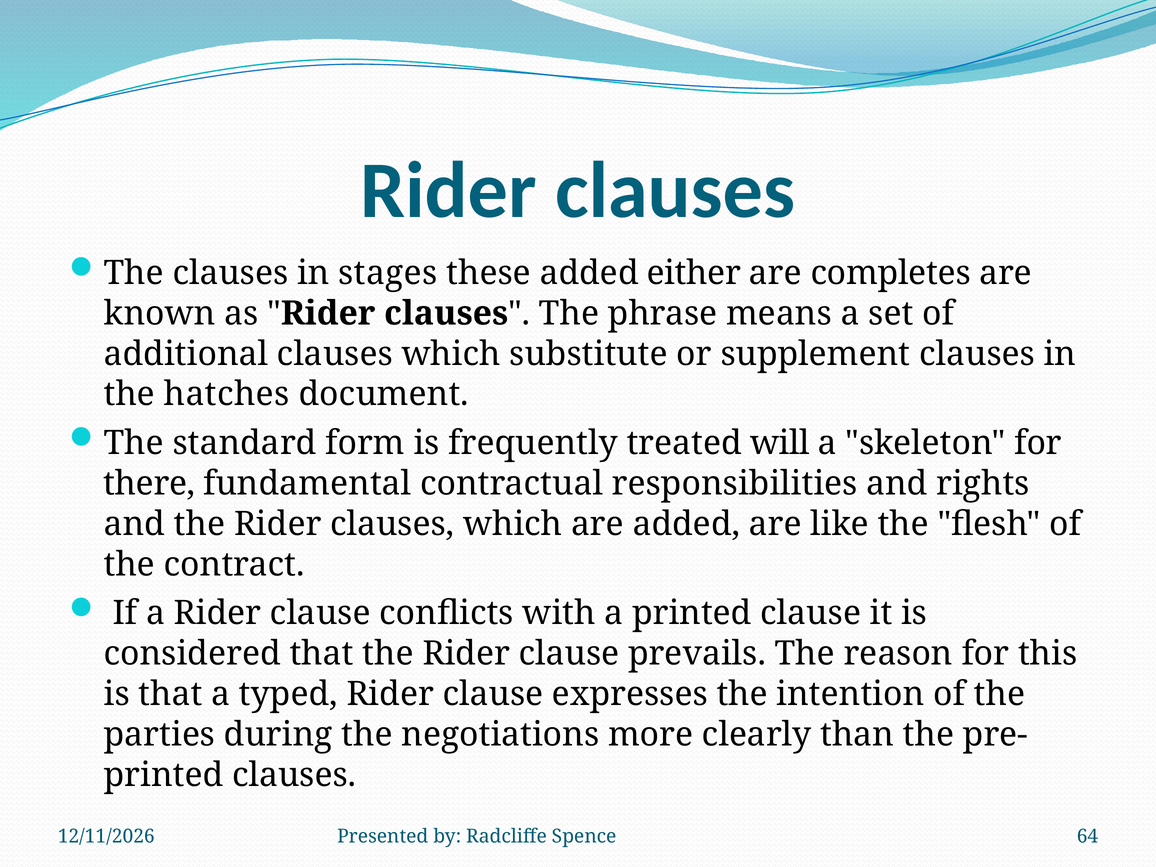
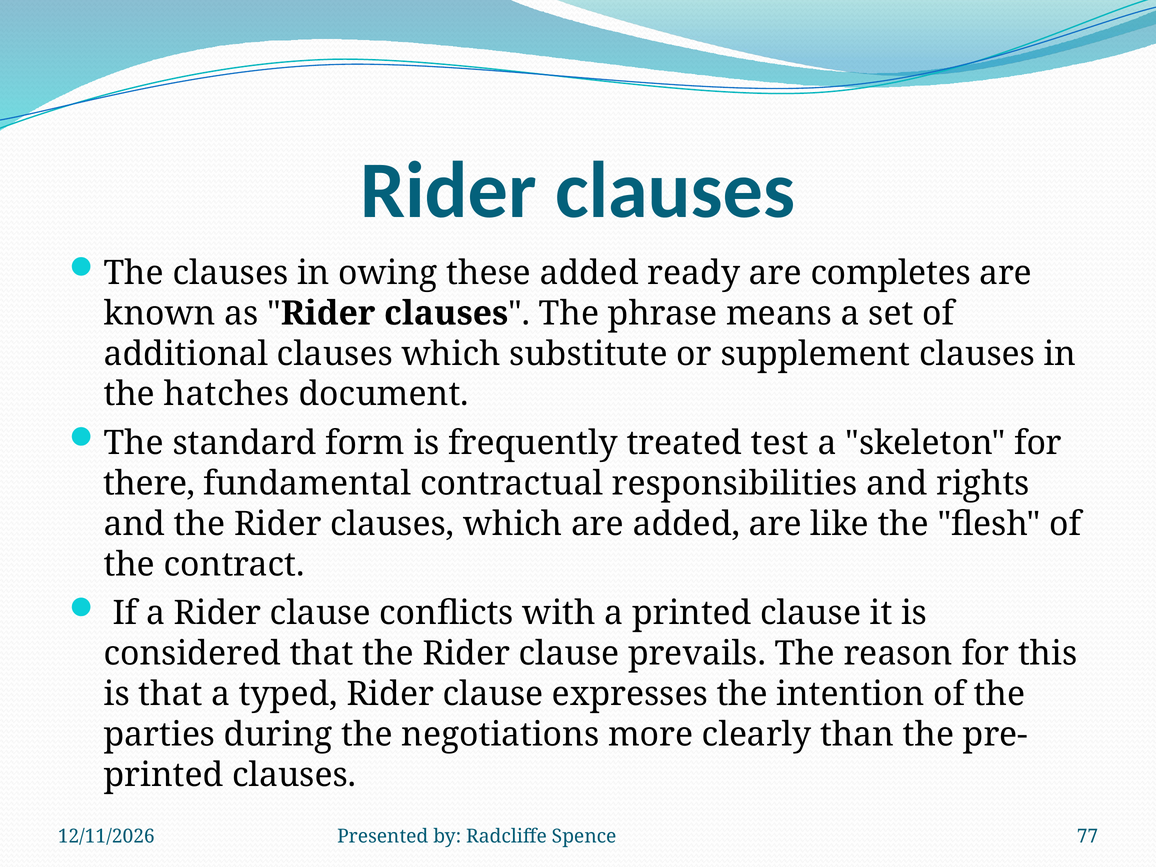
stages: stages -> owing (388, 273)
either: either -> ready (694, 273)
will: will -> test (780, 443)
64: 64 -> 77 (1088, 836)
